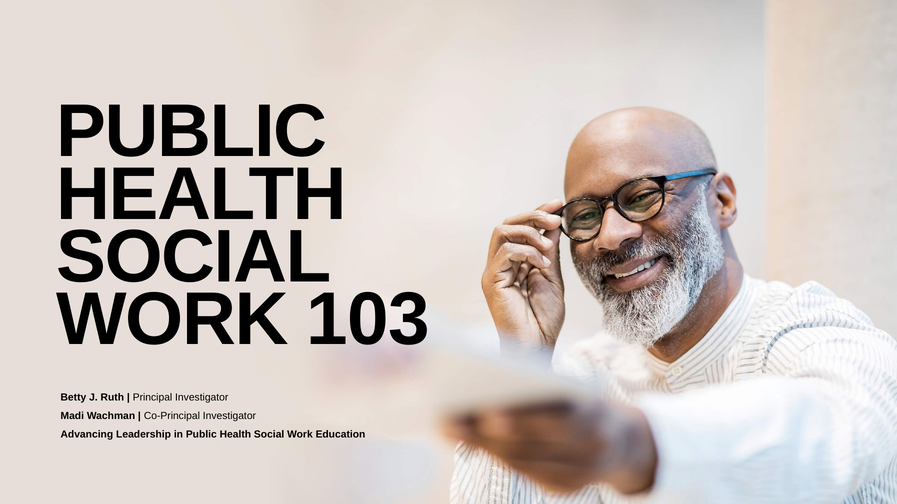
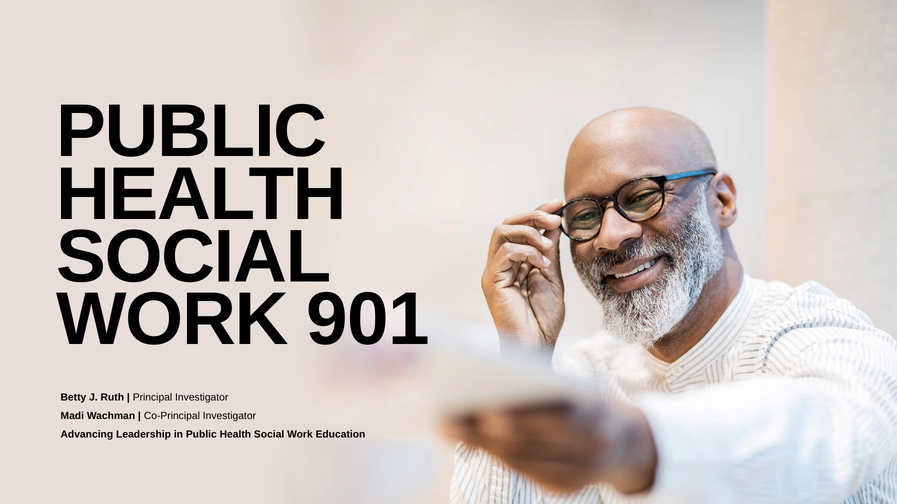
103: 103 -> 901 (368, 320)
